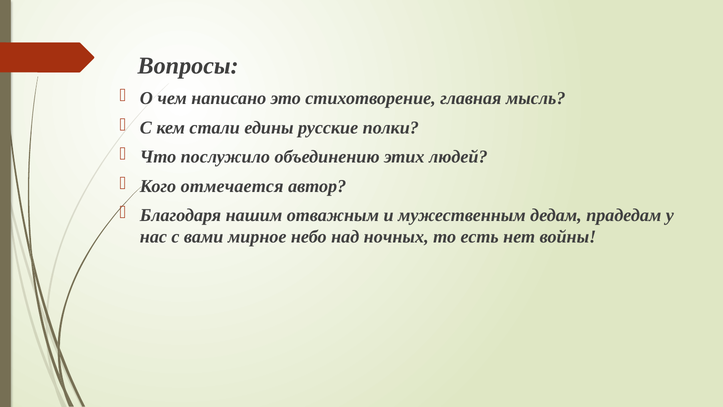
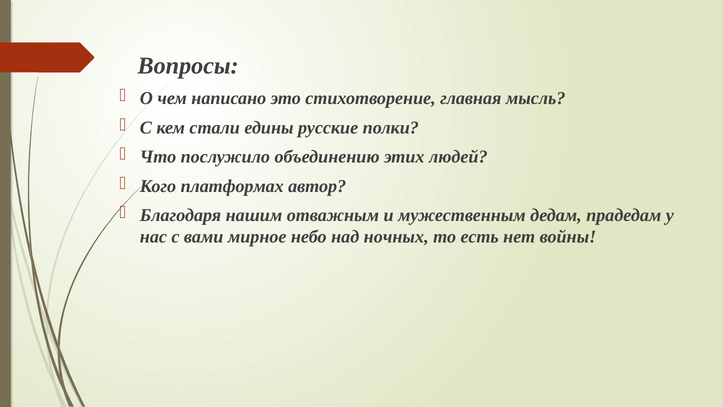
отмечается: отмечается -> платформах (232, 186)
